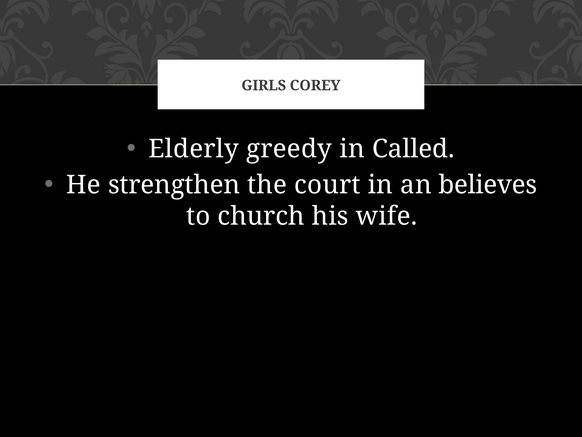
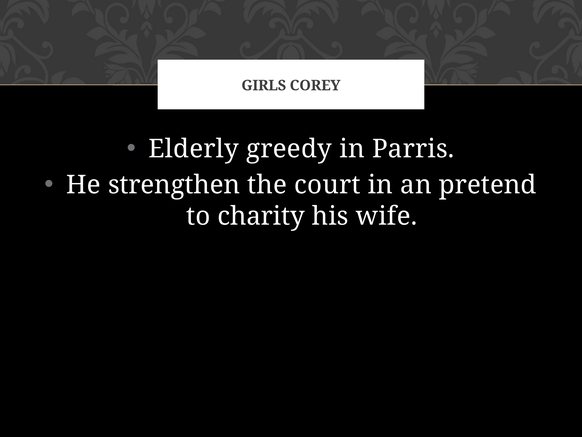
Called: Called -> Parris (413, 149)
believes: believes -> pretend (488, 185)
church: church -> charity (261, 216)
